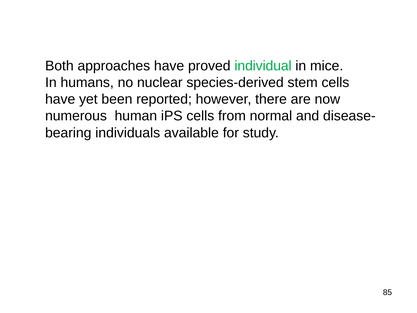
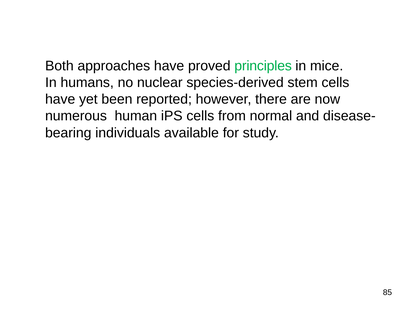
individual: individual -> principles (263, 66)
